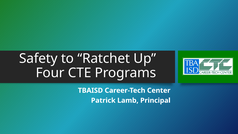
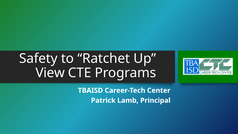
Four: Four -> View (50, 73)
